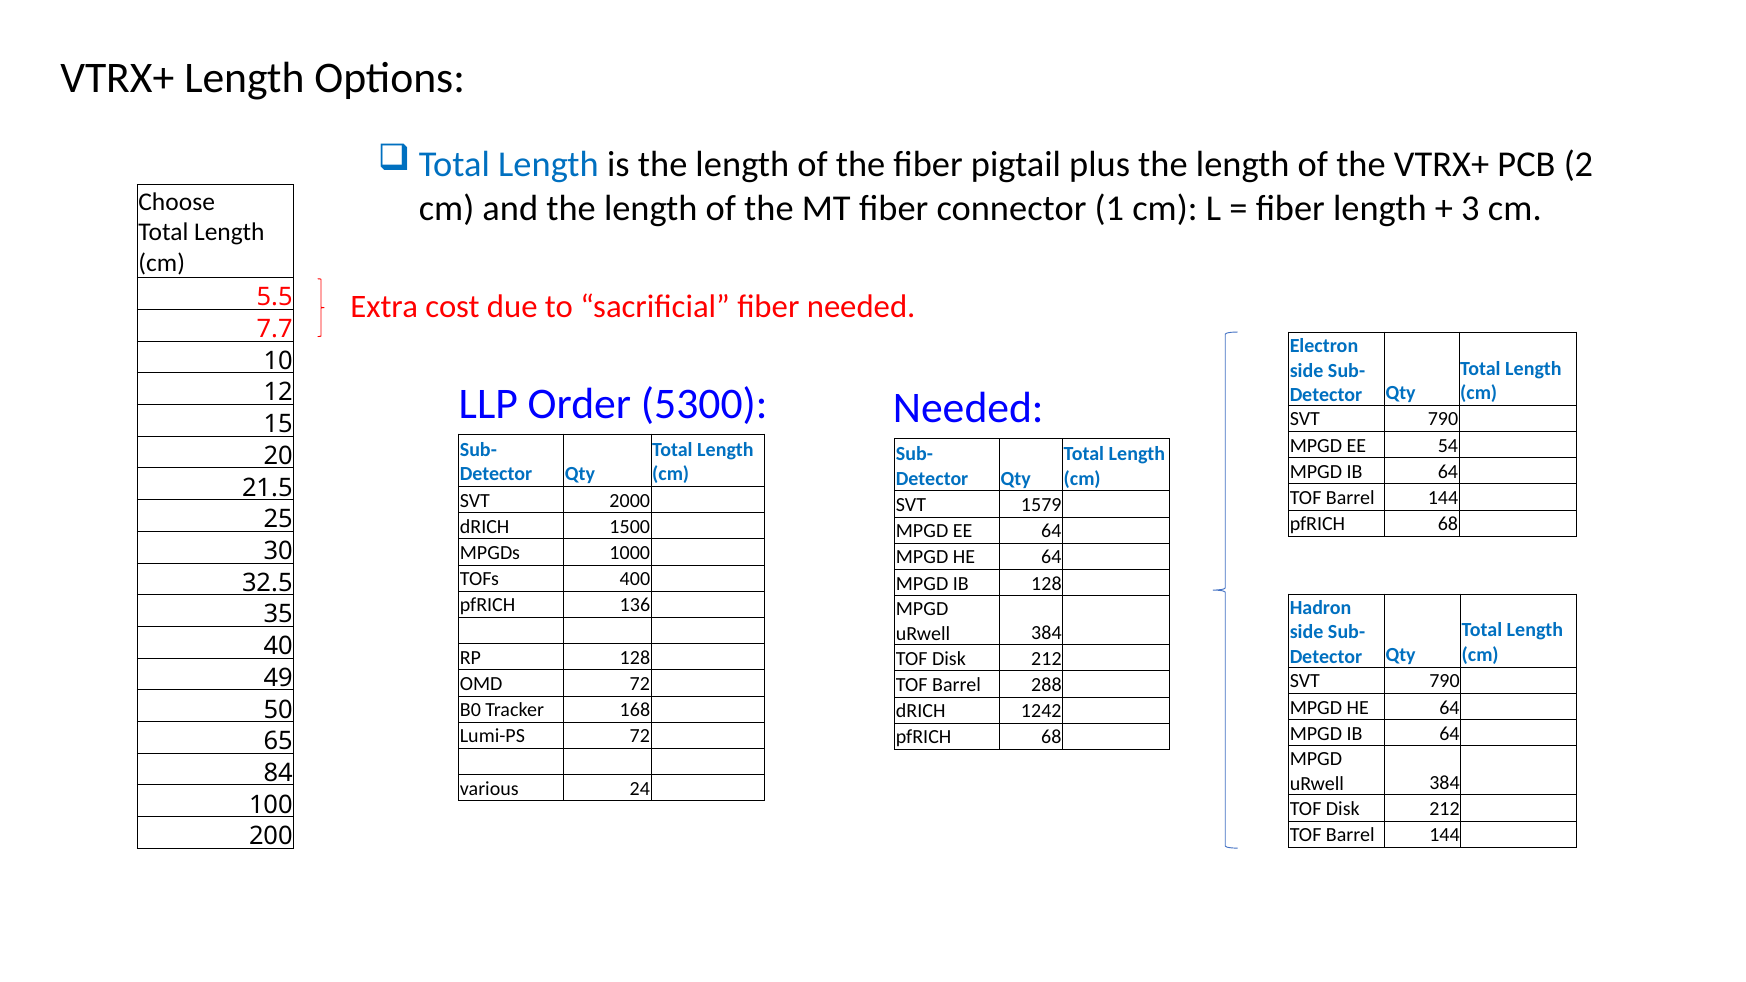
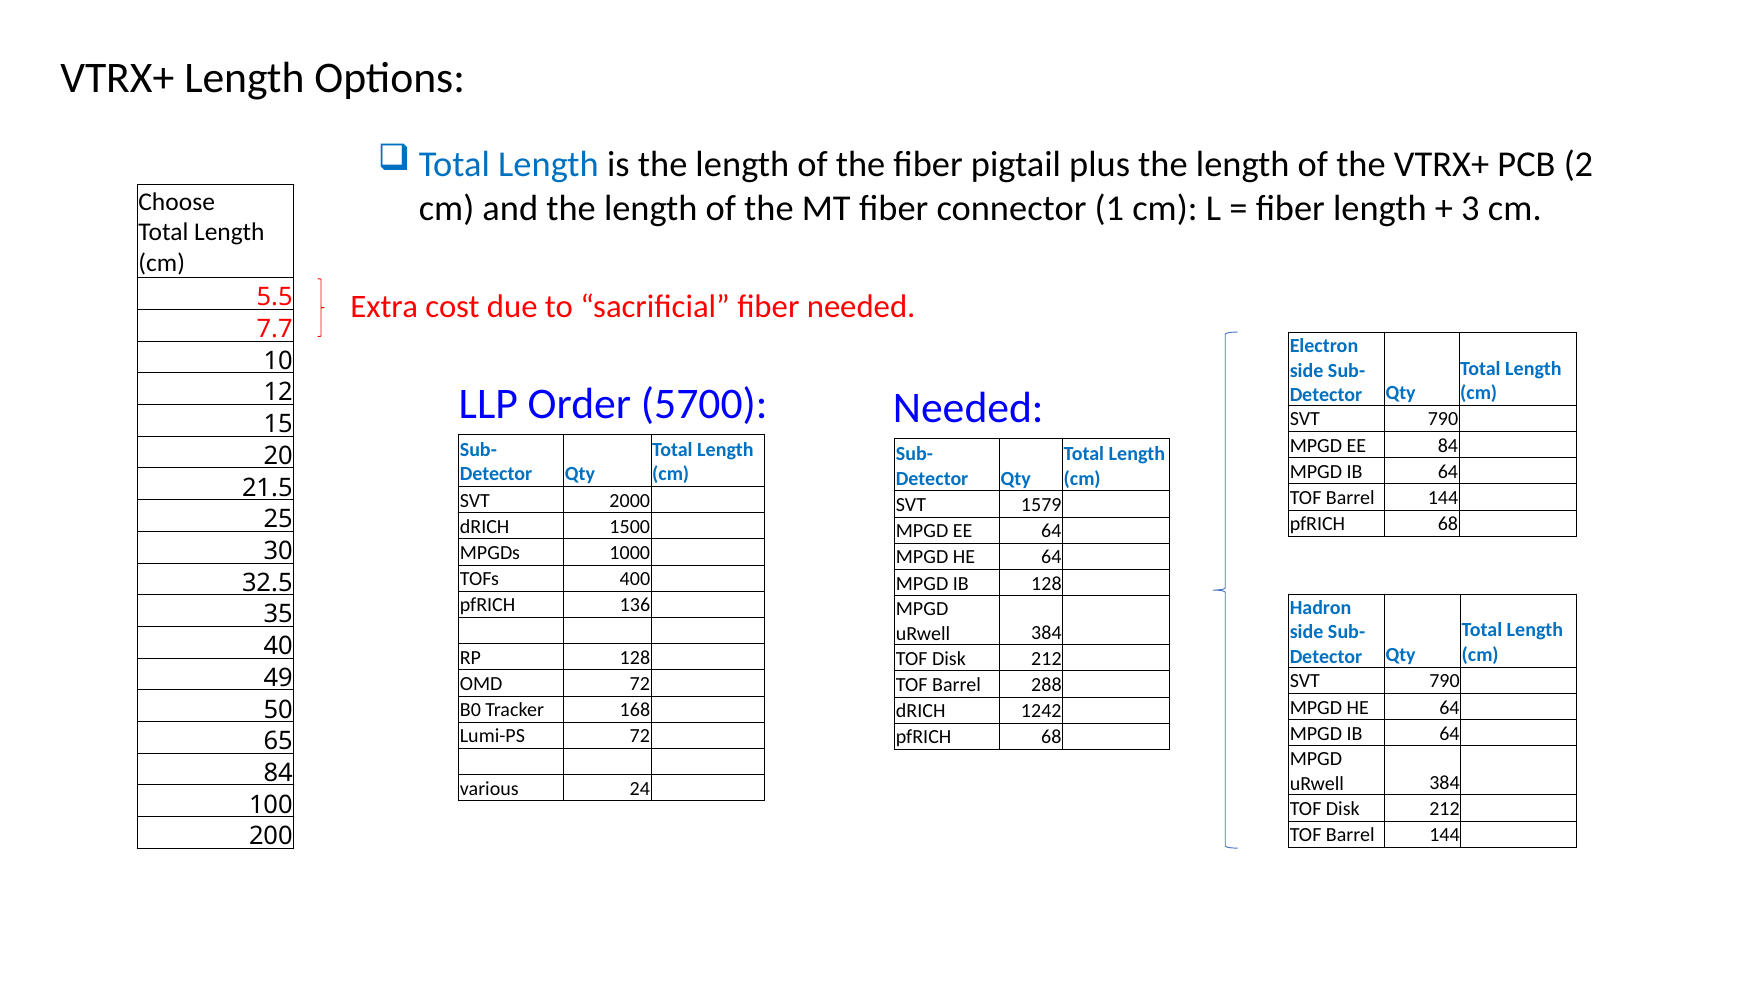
5300: 5300 -> 5700 (704, 404)
EE 54: 54 -> 84 (1448, 446)
